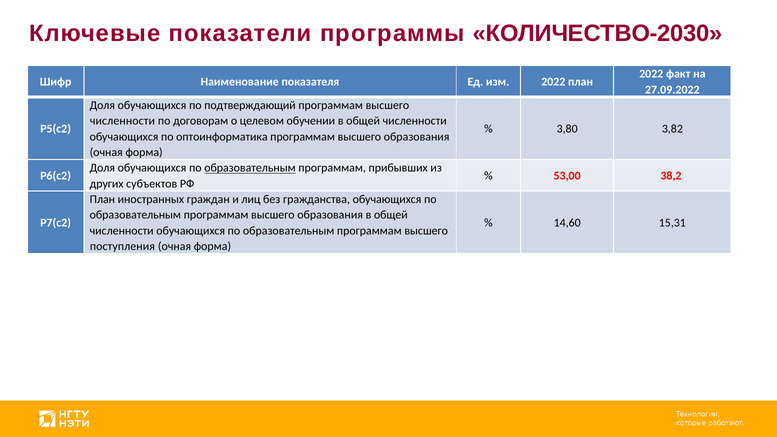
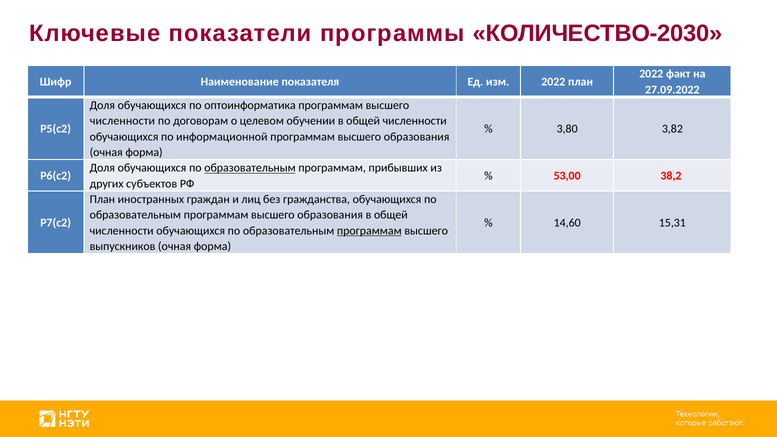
подтверждающий: подтверждающий -> оптоинформатика (250, 105)
оптоинформатика: оптоинформатика -> информационной (222, 137)
программам underline: none -> present (369, 231)
поступления: поступления -> выпускников (123, 246)
